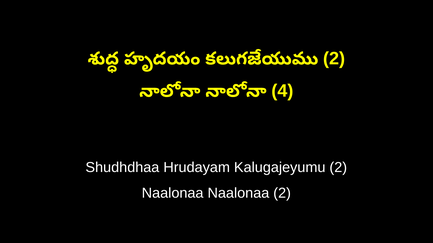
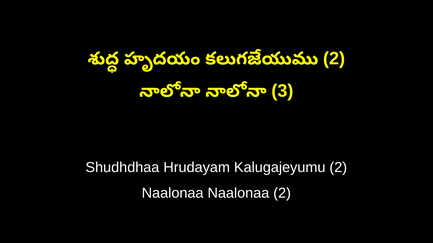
4: 4 -> 3 (283, 91)
